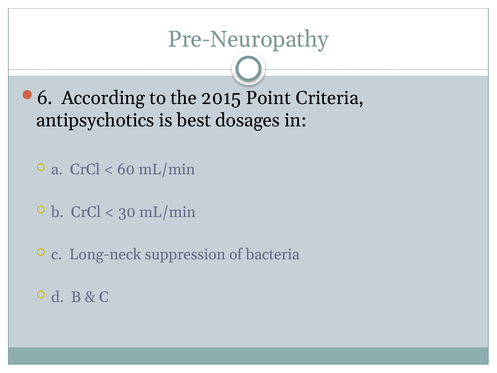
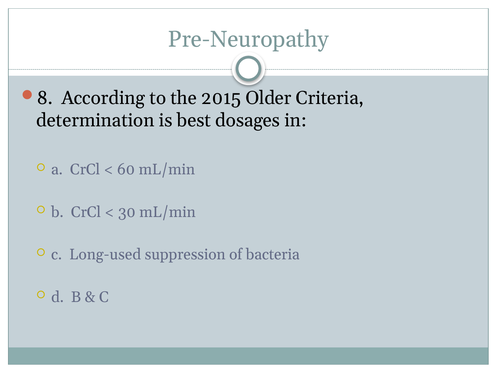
6: 6 -> 8 (45, 98)
Point: Point -> Older (268, 98)
antipsychotics: antipsychotics -> determination (95, 120)
Long-neck: Long-neck -> Long-used (105, 254)
